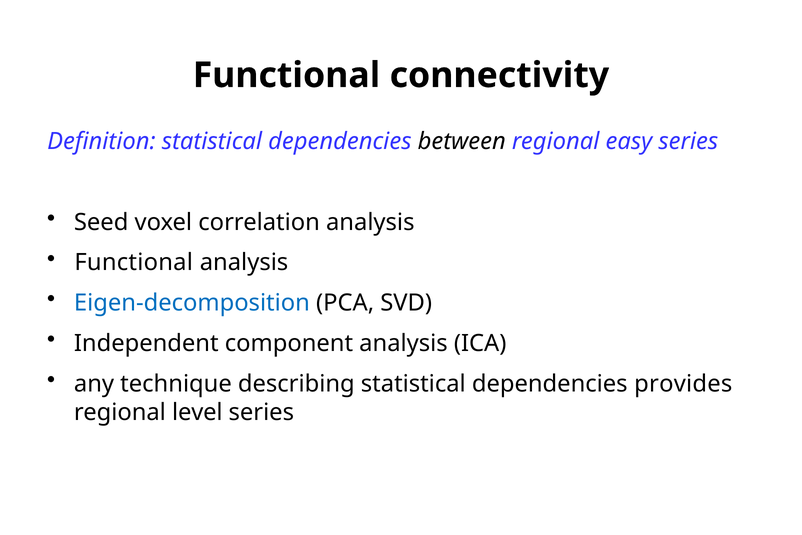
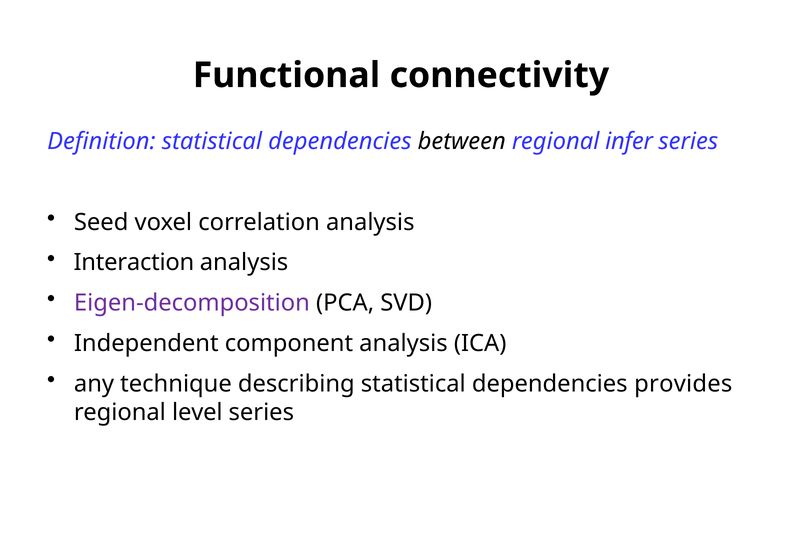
easy: easy -> infer (629, 141)
Functional: Functional -> Interaction (134, 262)
Eigen-decomposition colour: blue -> purple (192, 303)
